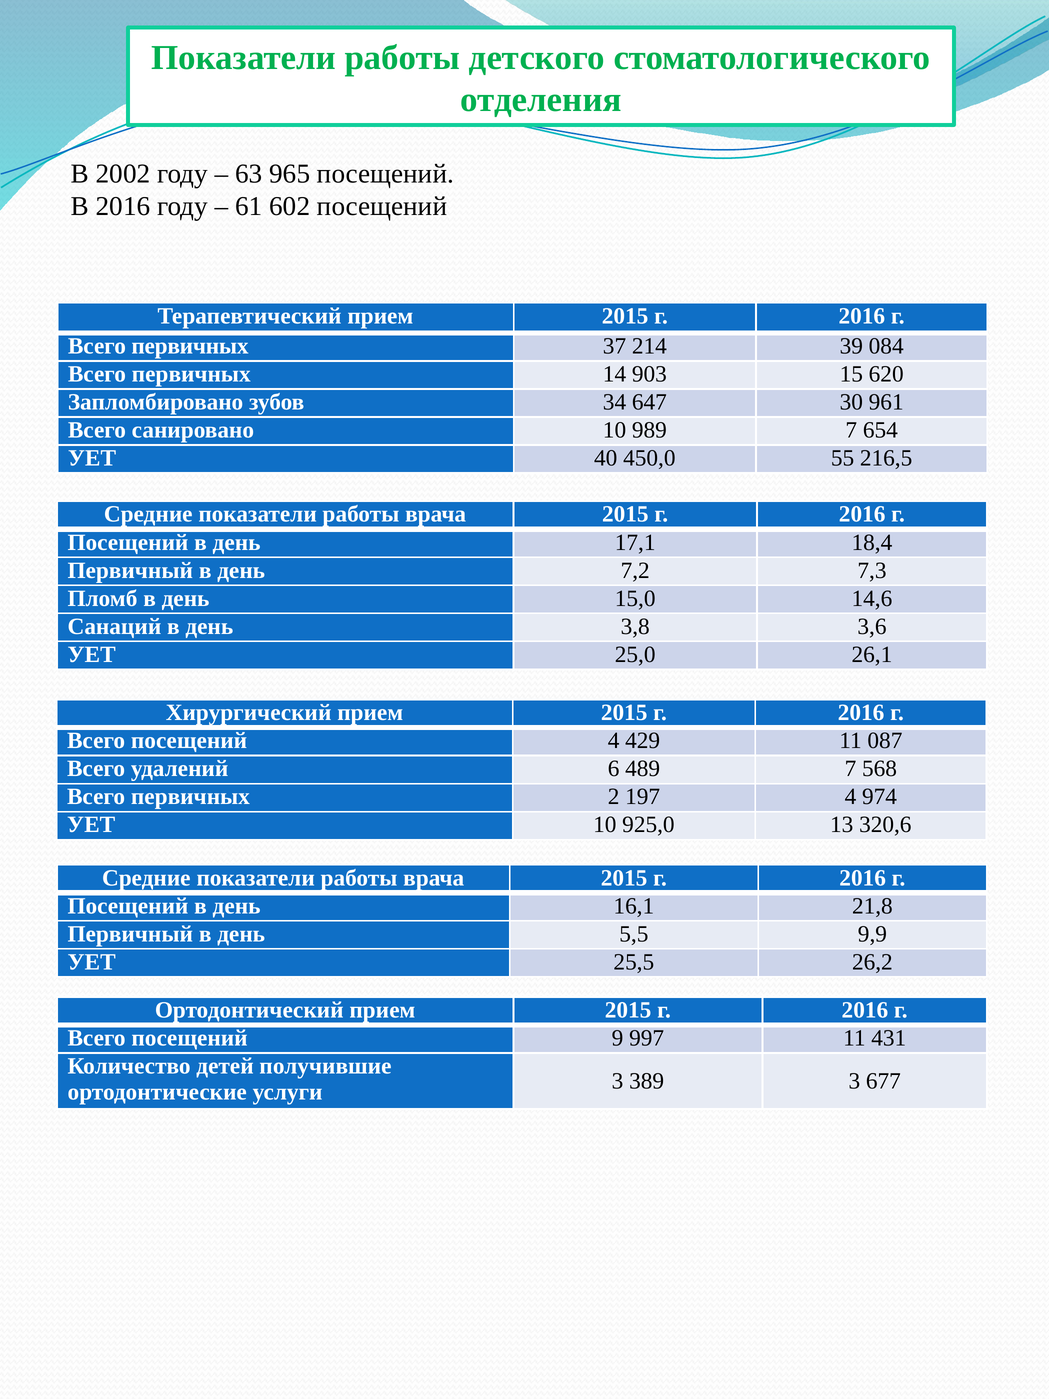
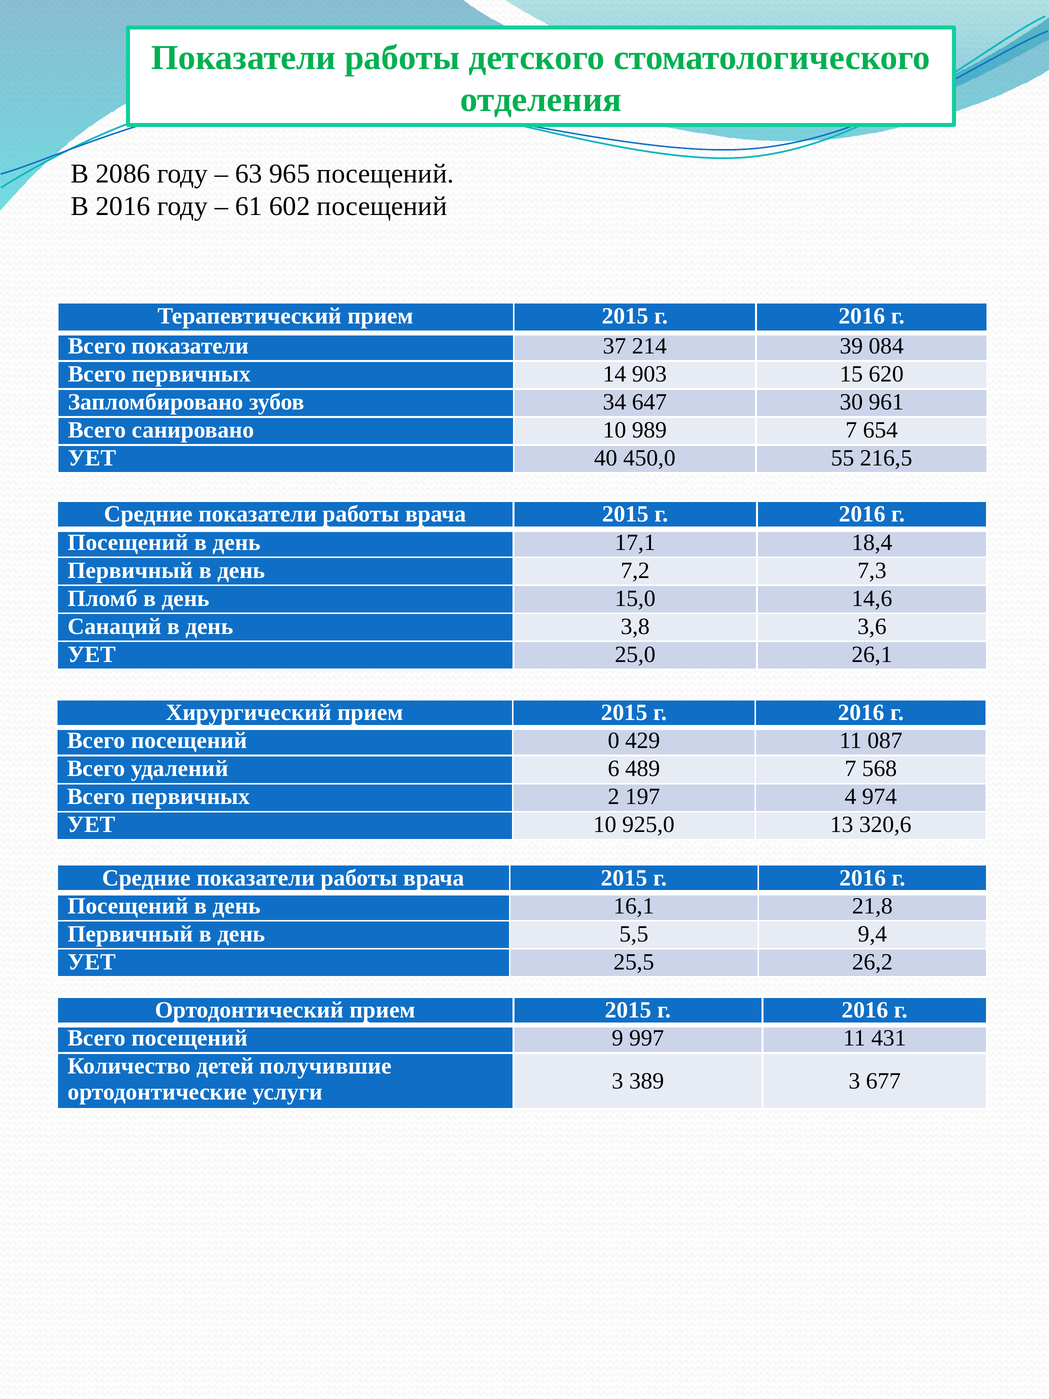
2002: 2002 -> 2086 (123, 174)
первичных: первичных -> показатели (190, 346)
посещений 4: 4 -> 0 (614, 740)
9,9: 9,9 -> 9,4 (872, 934)
